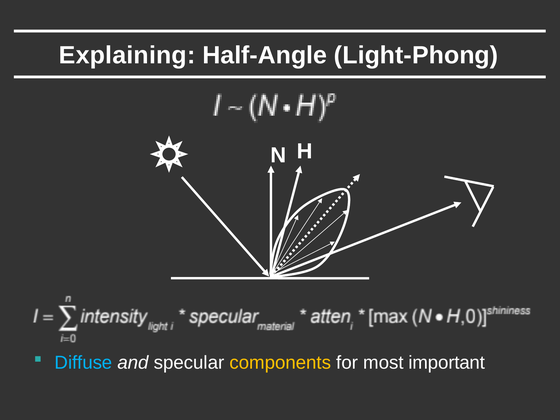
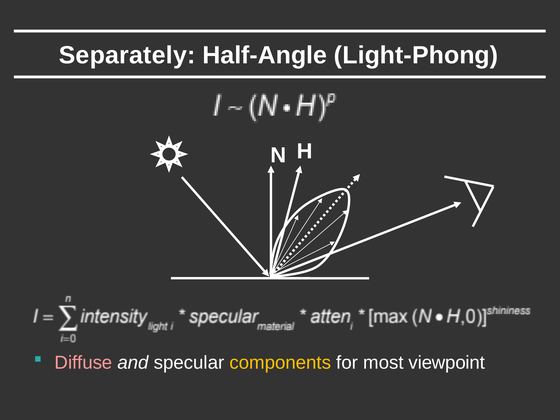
Explaining: Explaining -> Separately (127, 55)
Diffuse colour: light blue -> pink (83, 363)
important: important -> viewpoint (447, 363)
